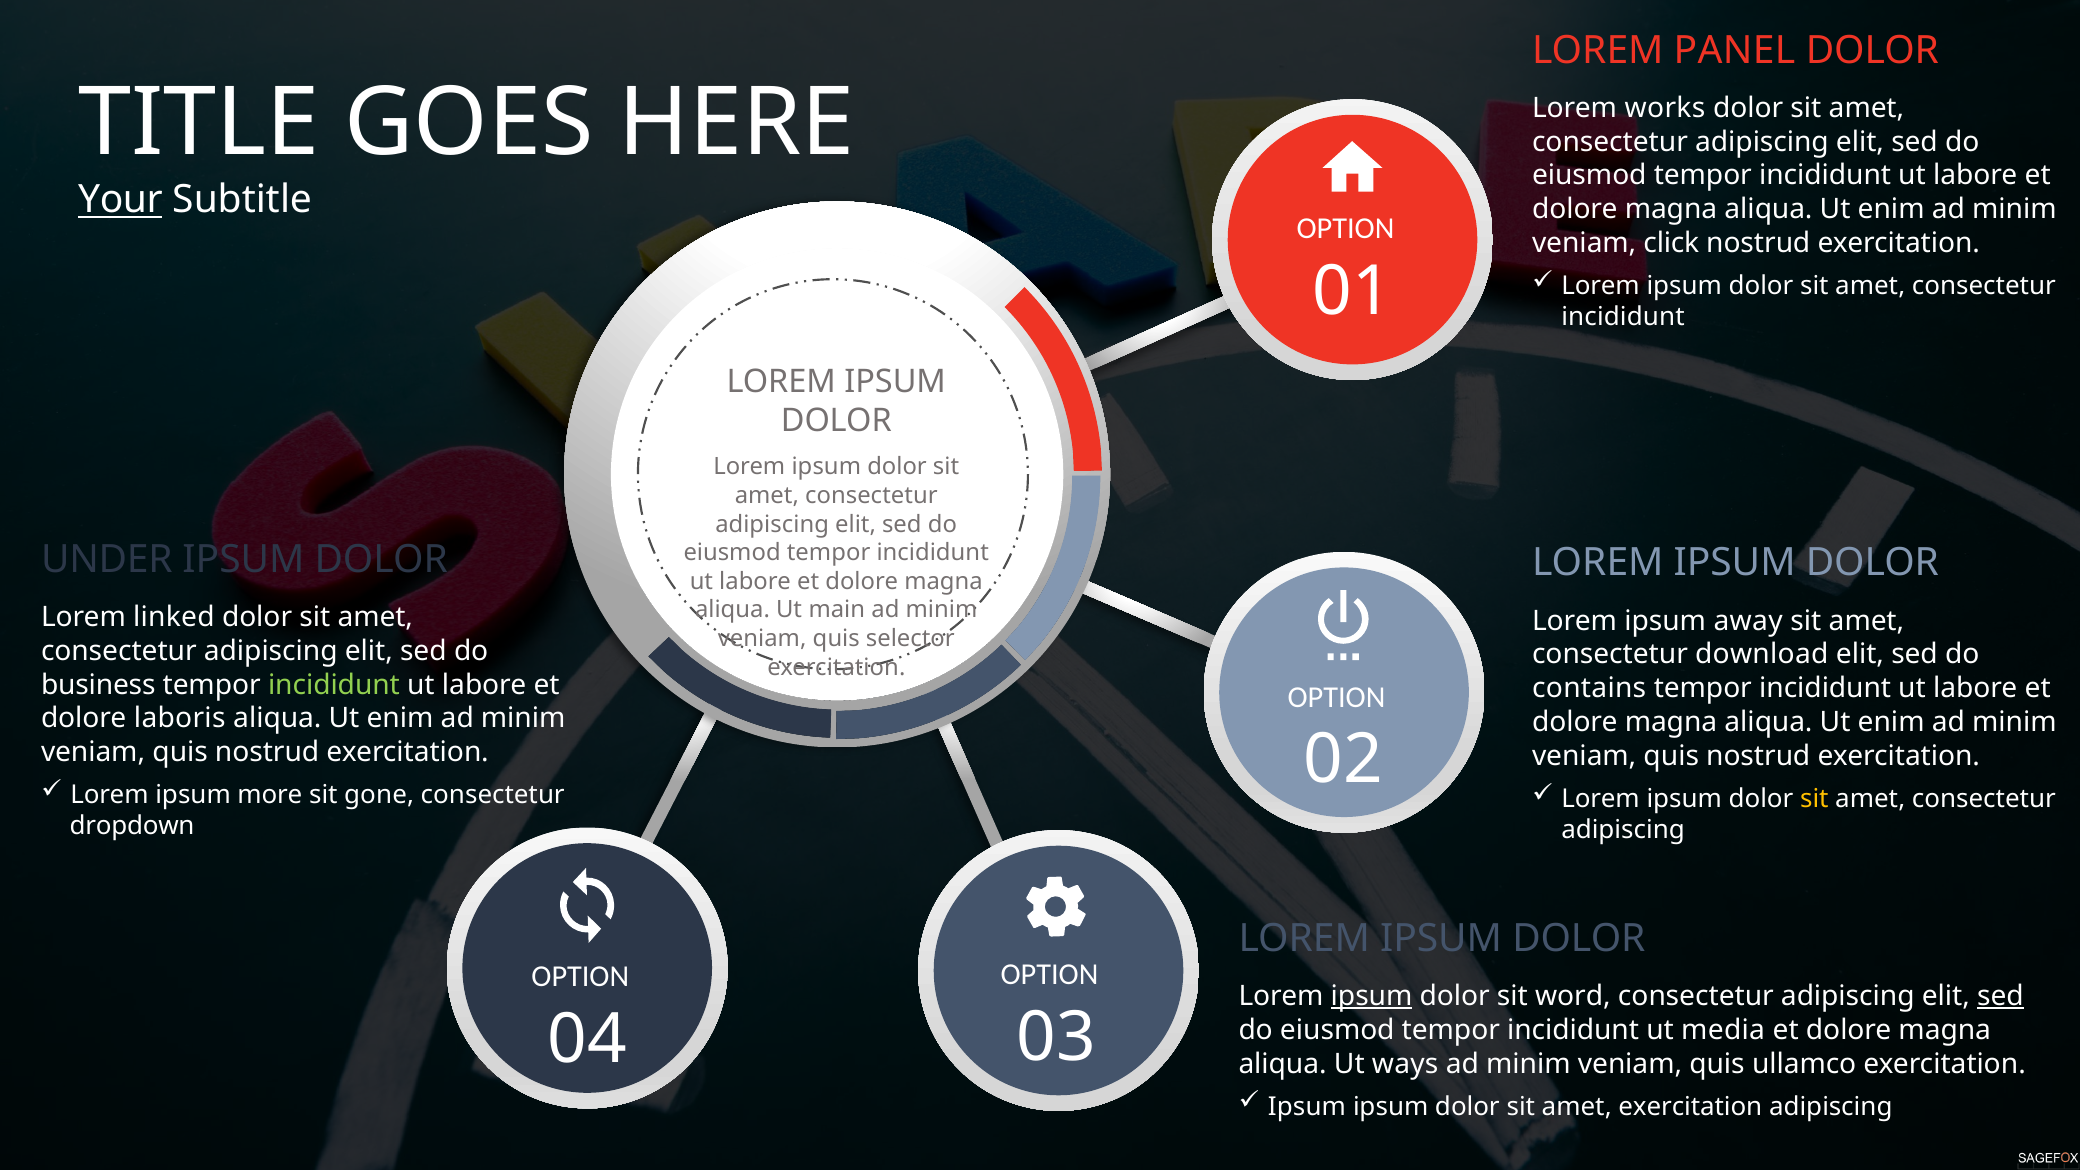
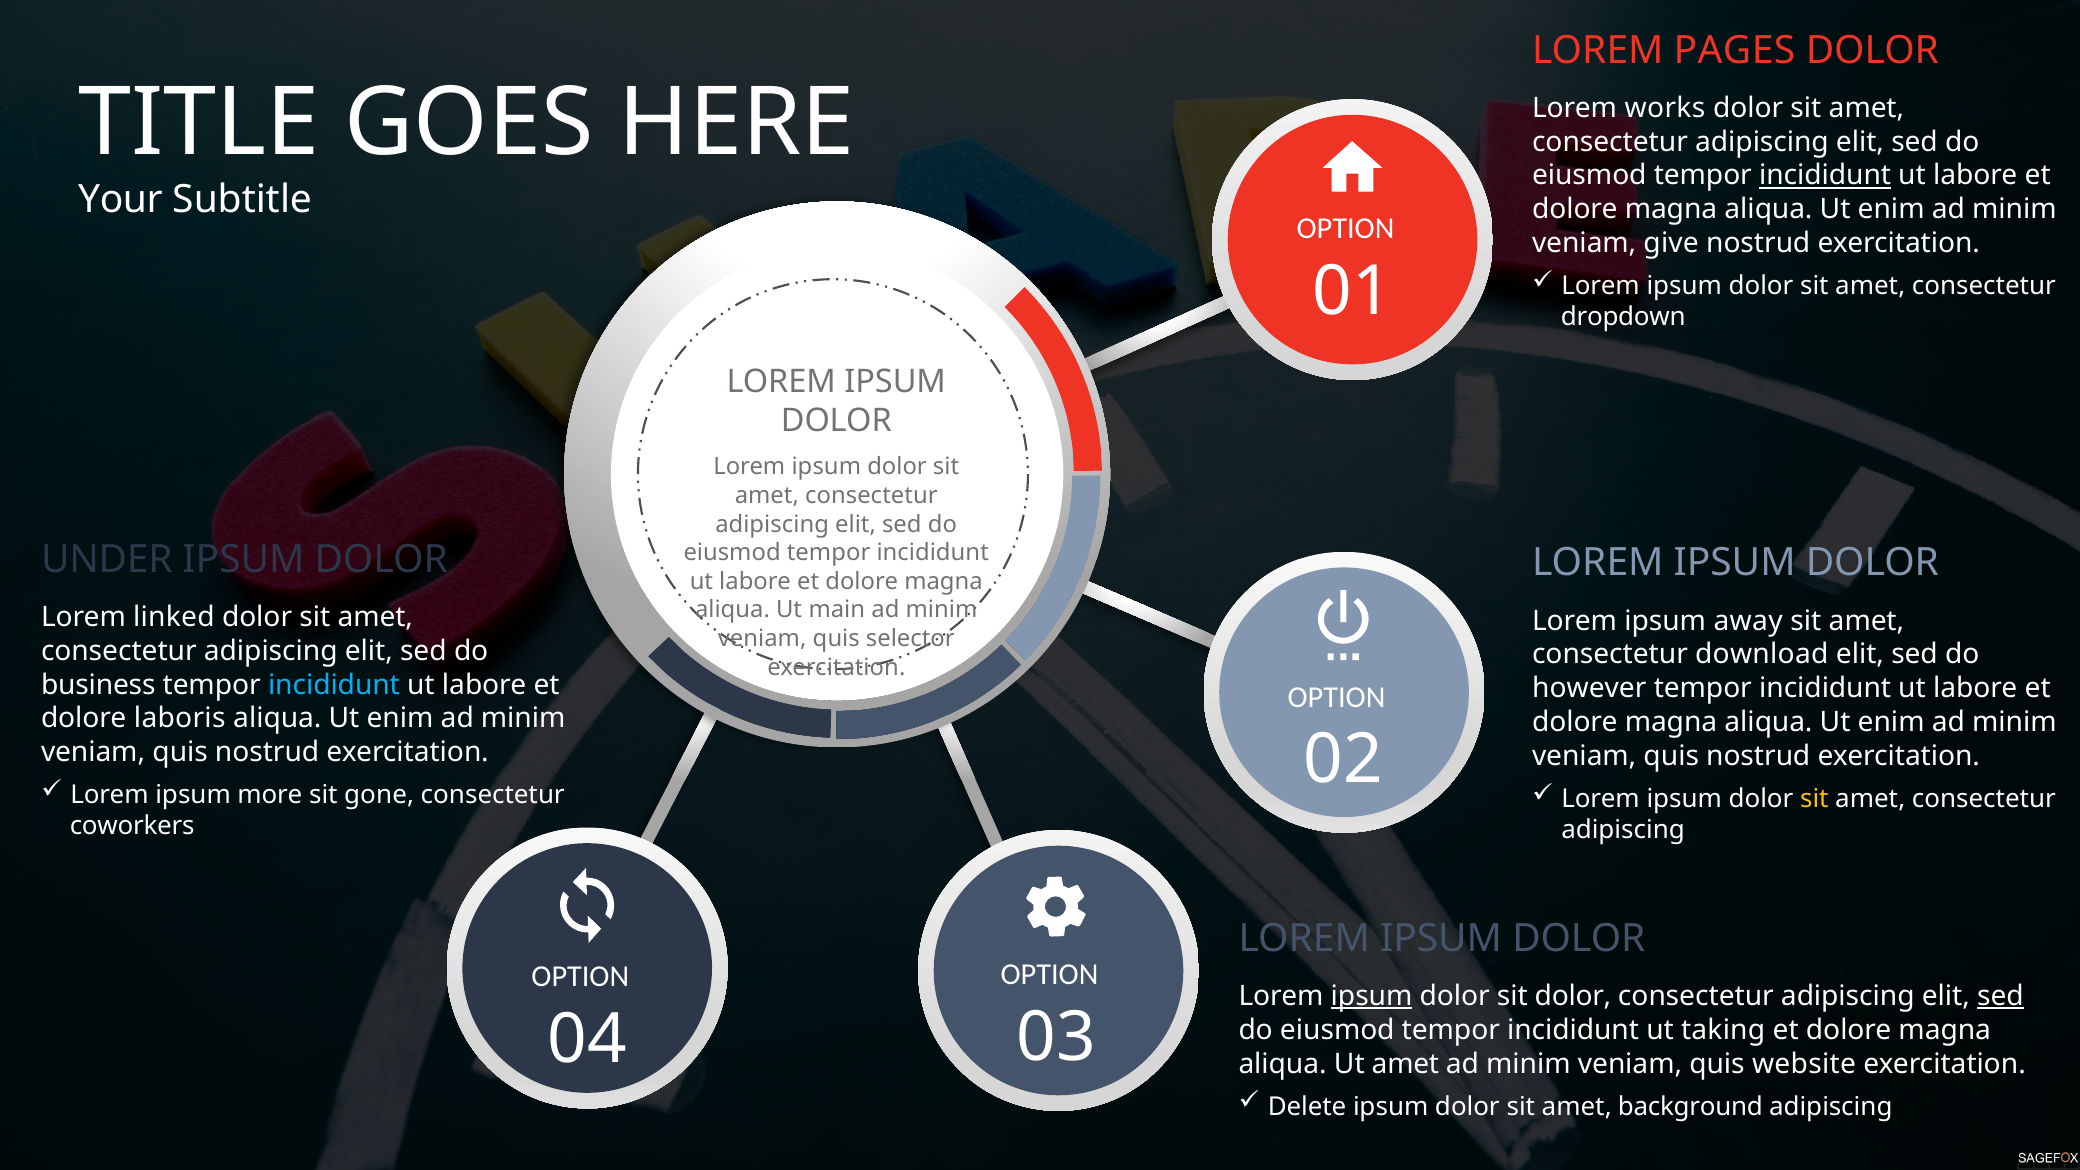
PANEL: PANEL -> PAGES (1734, 50)
incididunt underline: none -> present (1825, 176)
Your underline: present -> none (120, 200)
click: click -> give (1671, 243)
incididunt: incididunt -> dropdown (1623, 317)
incididunt colour: light green -> light blue (334, 685)
contains: contains -> however (1589, 688)
dropdown: dropdown -> coworkers (132, 826)
sit word: word -> dolor (1573, 996)
media: media -> taking (1723, 1030)
Ut ways: ways -> amet (1405, 1064)
ullamco: ullamco -> website (1804, 1064)
Ipsum: Ipsum -> Delete (1307, 1107)
amet exercitation: exercitation -> background (1690, 1107)
